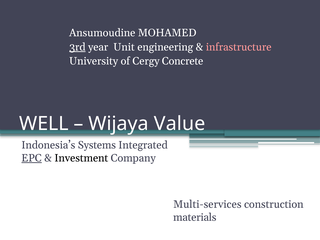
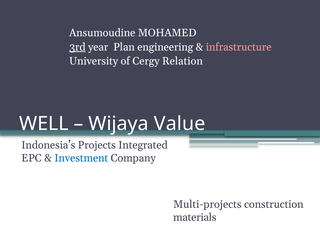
Unit: Unit -> Plan (124, 47)
Concrete: Concrete -> Relation (182, 61)
Systems: Systems -> Projects (97, 145)
EPC underline: present -> none (32, 158)
Investment colour: black -> blue (81, 158)
Multi-services: Multi-services -> Multi-projects (207, 204)
